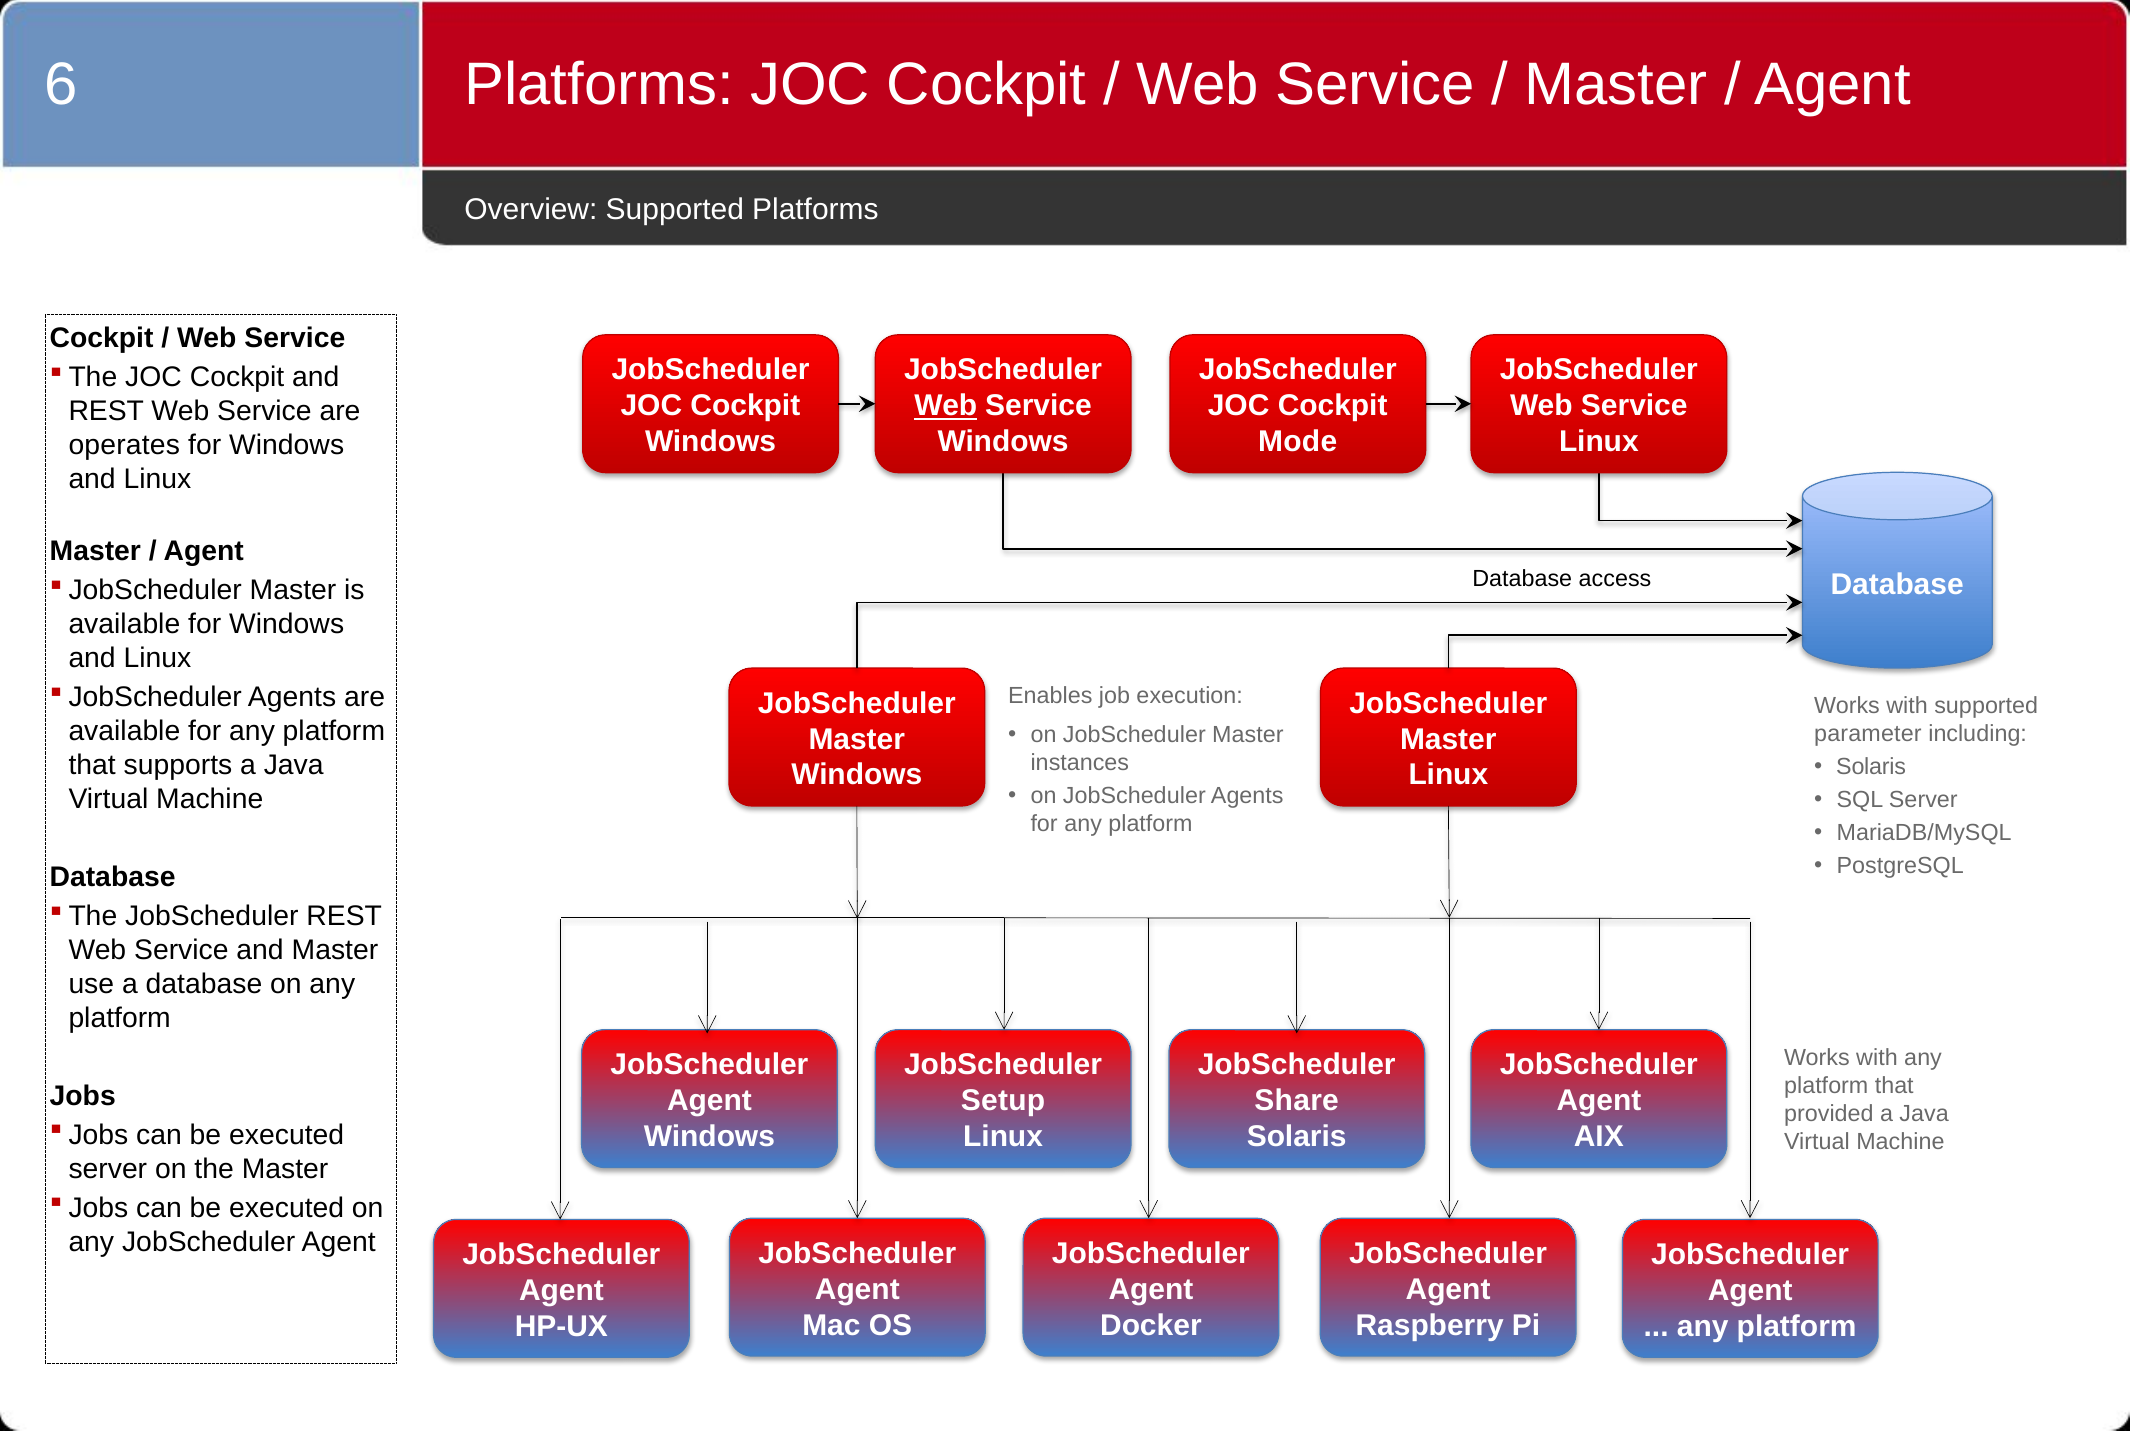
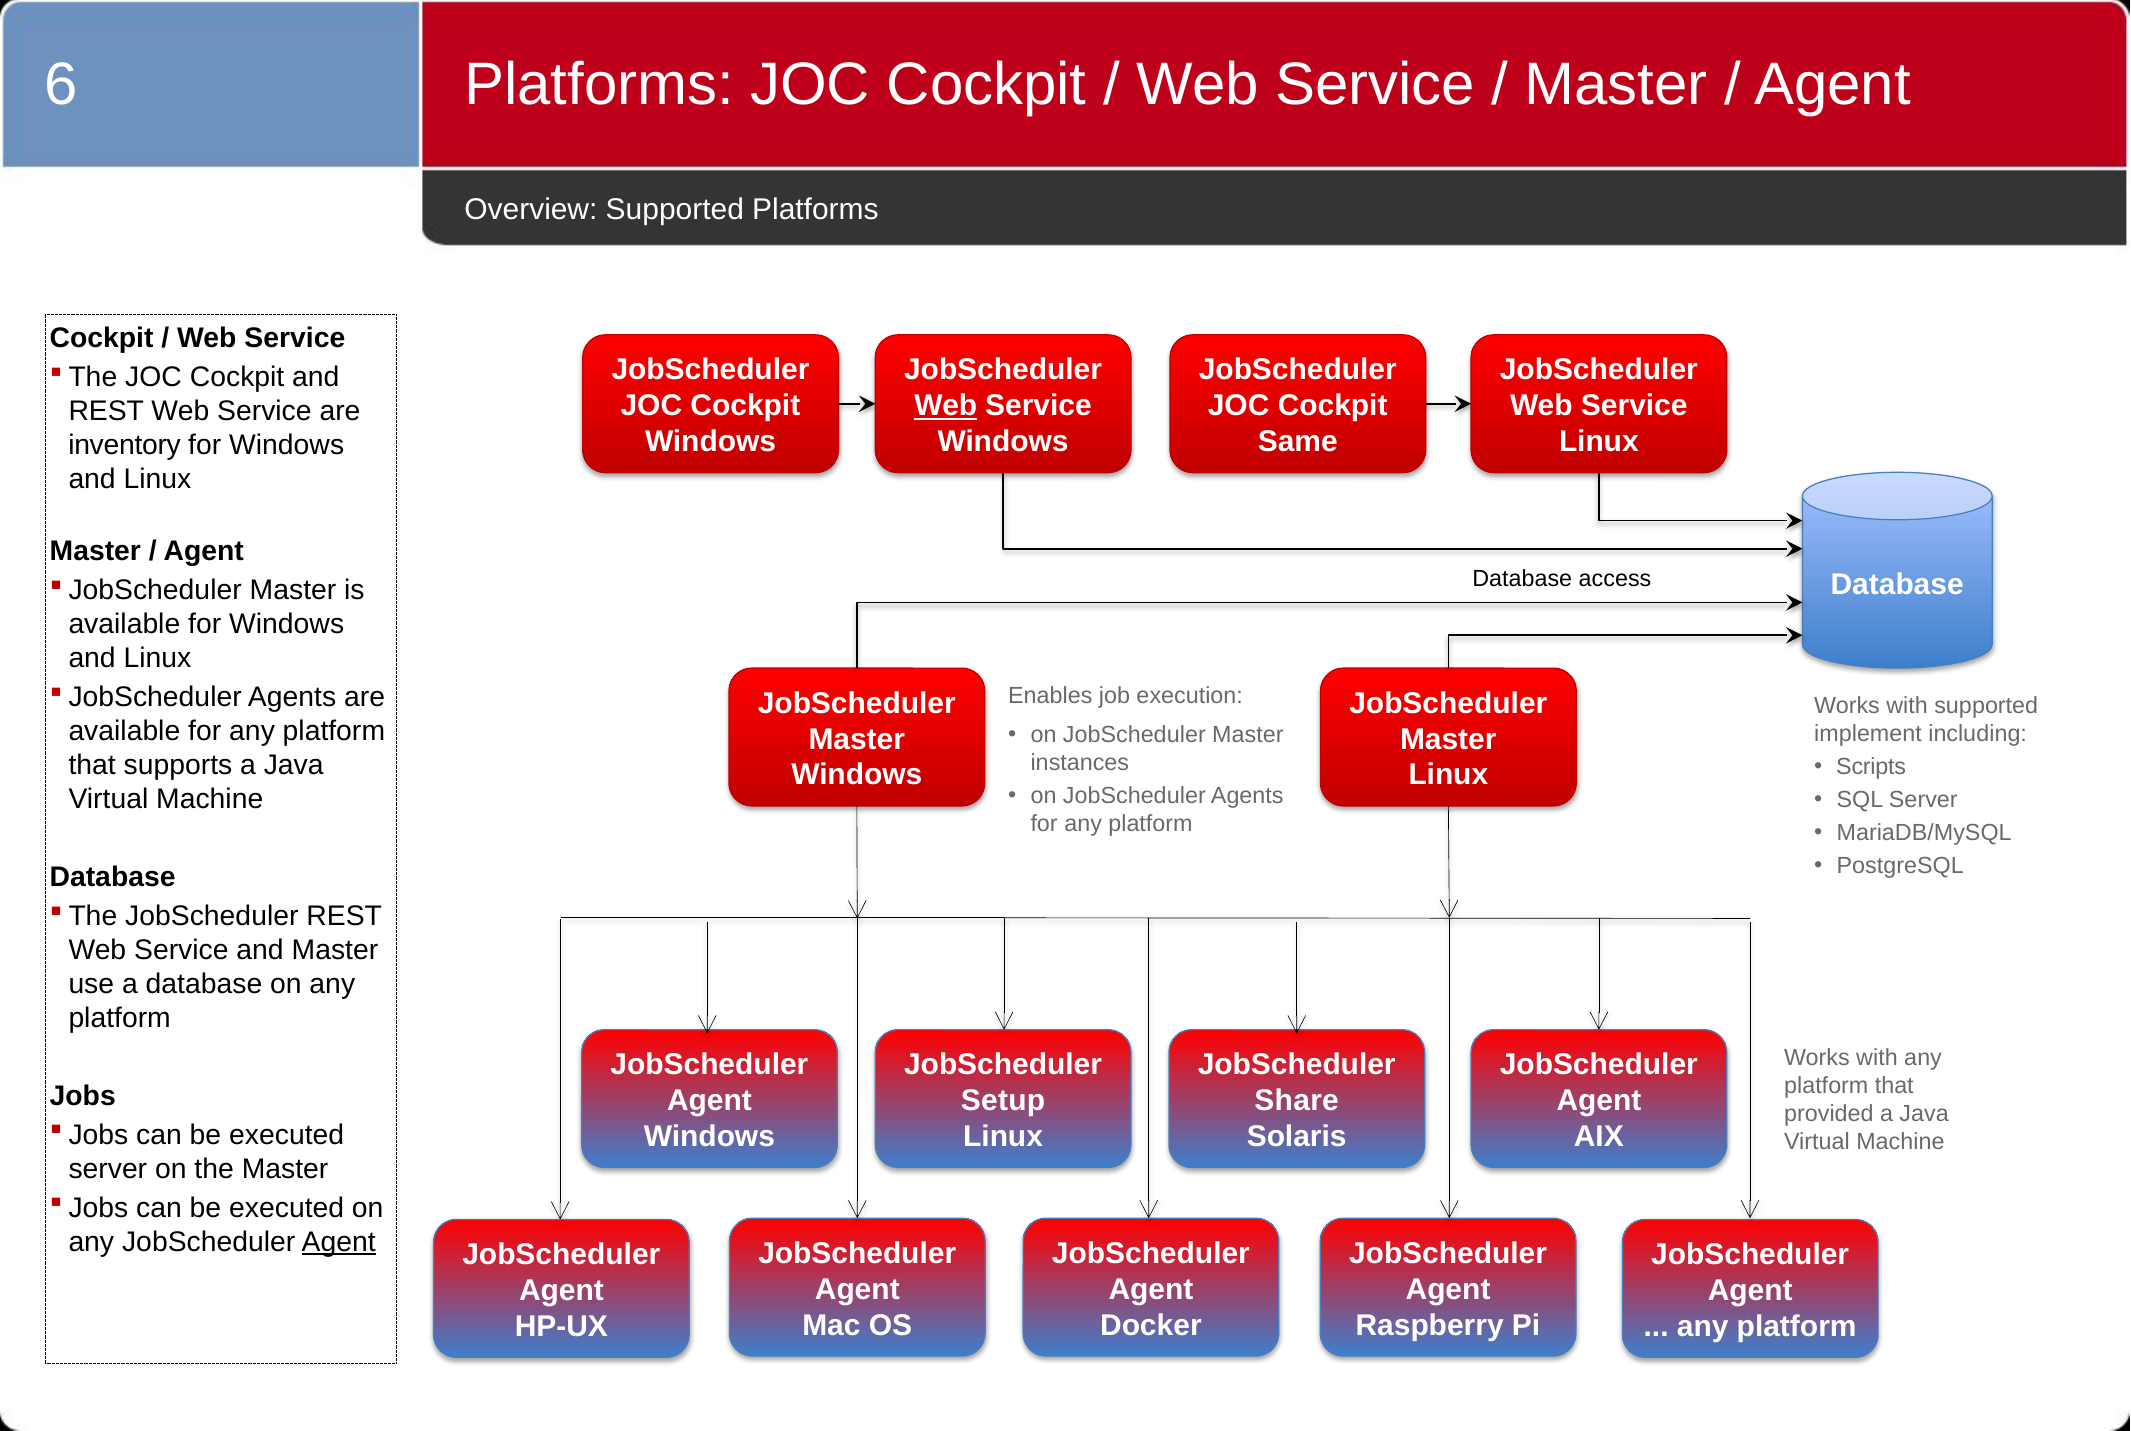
Mode: Mode -> Same (1298, 442)
operates: operates -> inventory (125, 445)
parameter: parameter -> implement (1868, 734)
Solaris: Solaris -> Scripts (1871, 767)
Agent underline: none -> present (339, 1242)
